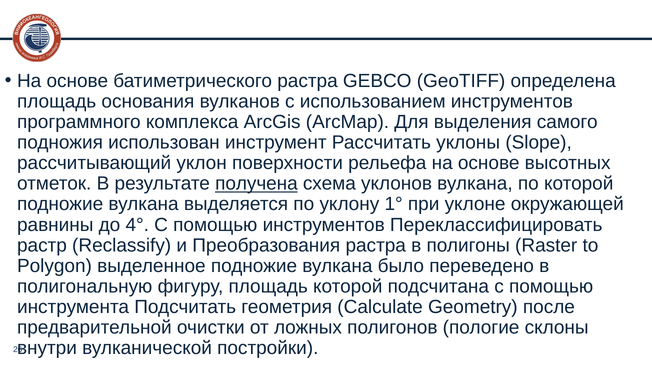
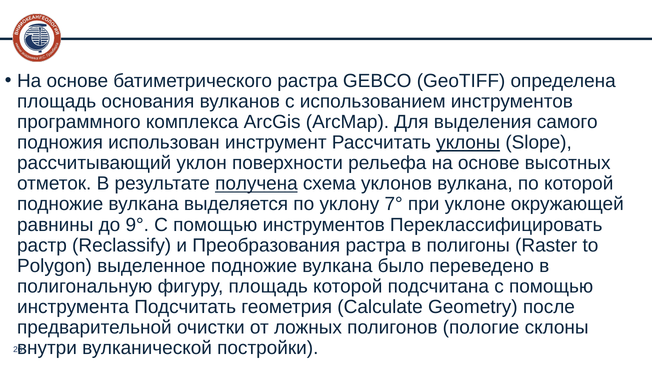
уклоны underline: none -> present (468, 142)
1°: 1° -> 7° (394, 204)
4°: 4° -> 9° (137, 225)
